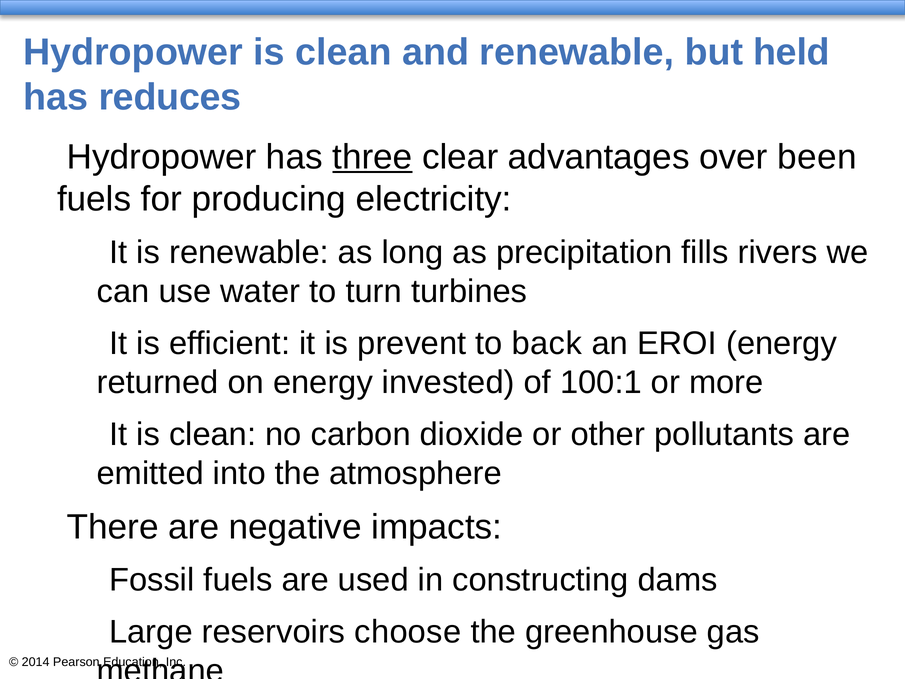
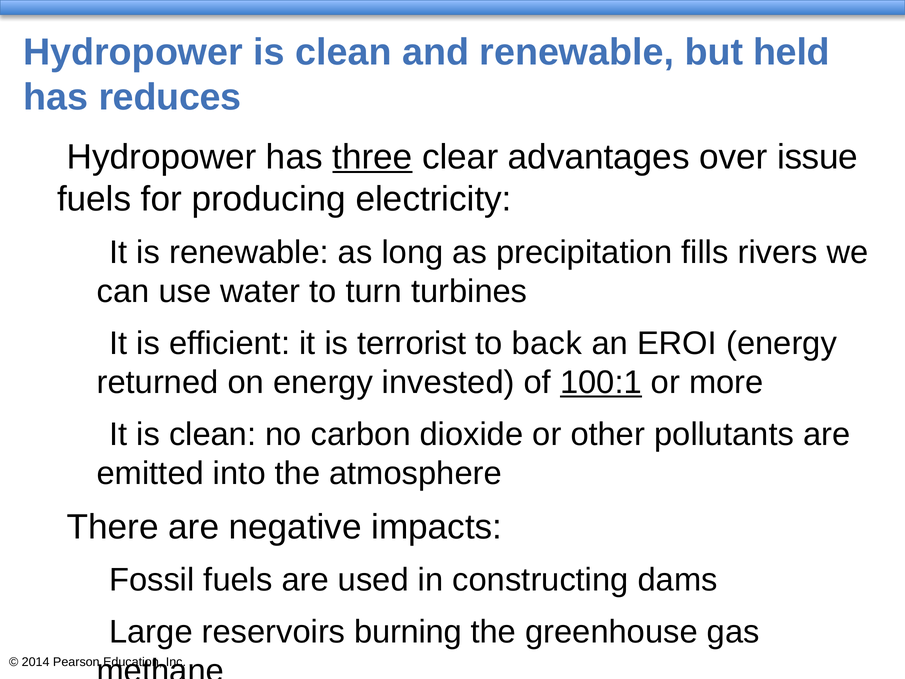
been: been -> issue (817, 157)
prevent: prevent -> terrorist (412, 343)
100:1 underline: none -> present (601, 382)
choose: choose -> burning (408, 632)
